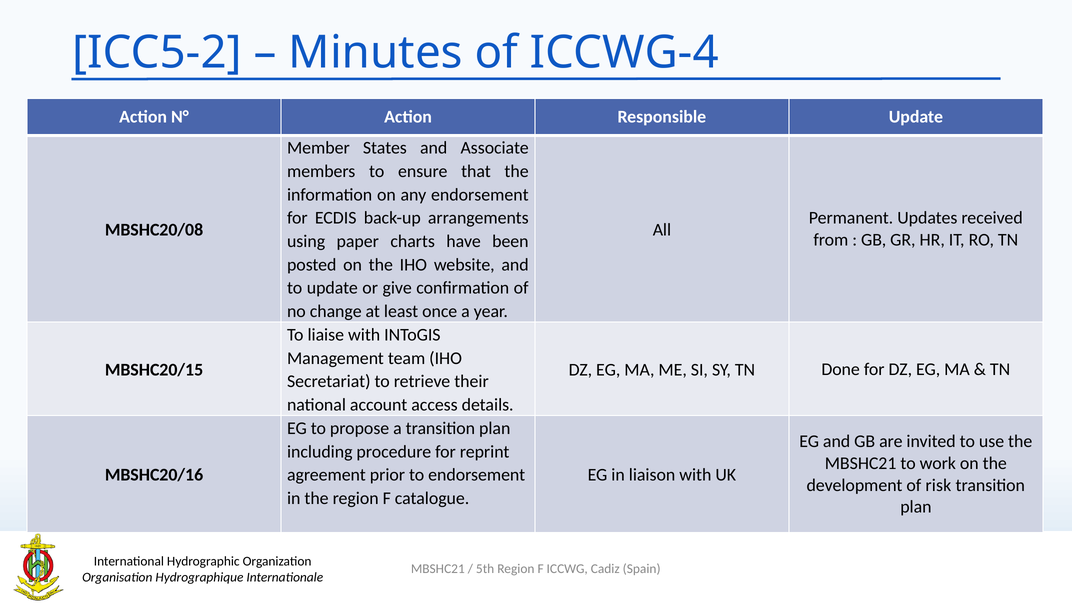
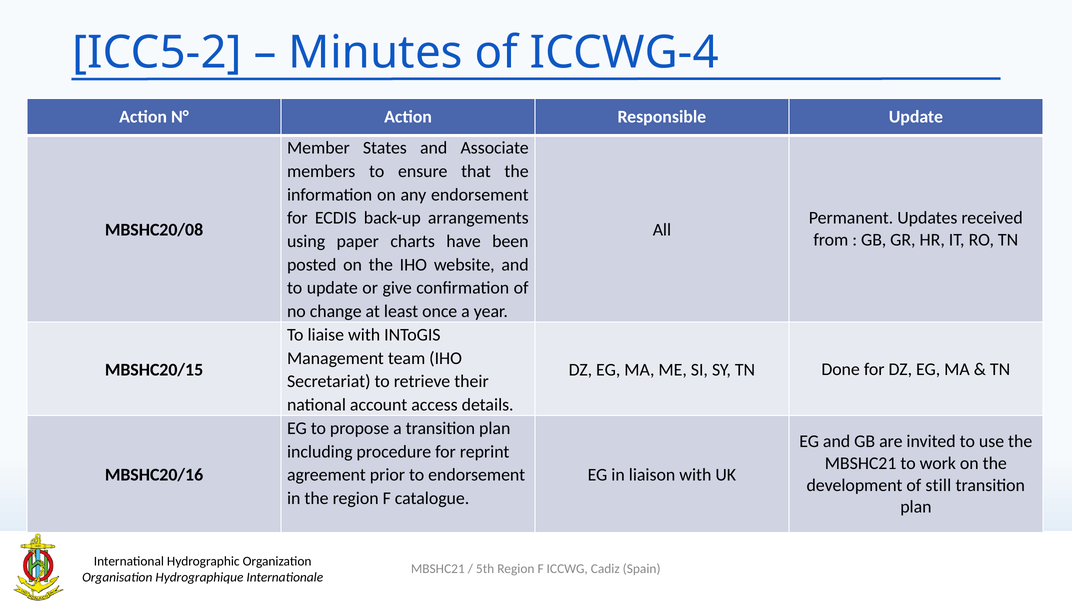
risk: risk -> still (938, 485)
